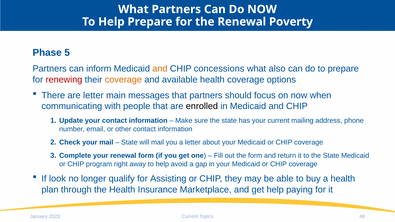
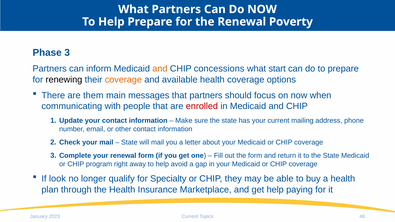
Phase 5: 5 -> 3 (67, 53)
also: also -> start (277, 69)
renewing colour: red -> black (64, 80)
are letter: letter -> them (93, 95)
enrolled colour: black -> red (202, 106)
Assisting: Assisting -> Specialty (168, 179)
